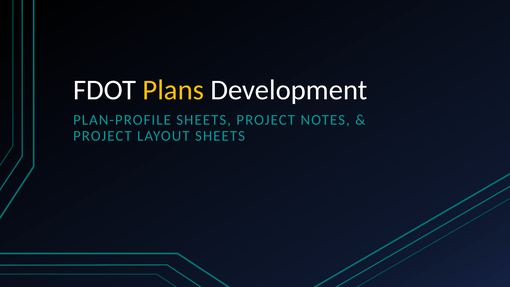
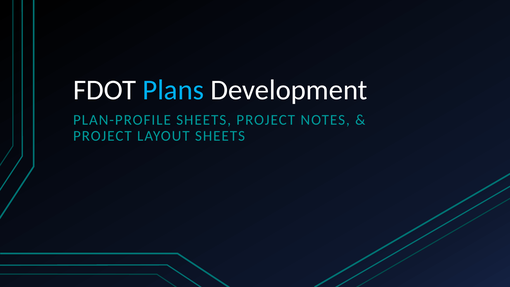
Plans colour: yellow -> light blue (173, 90)
